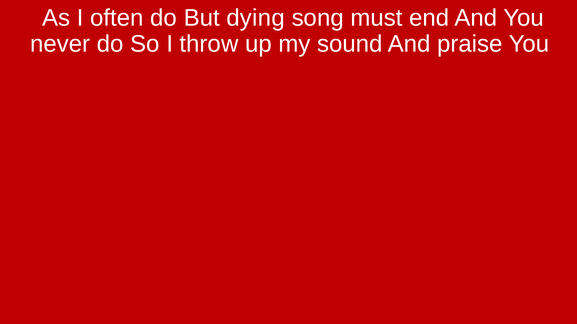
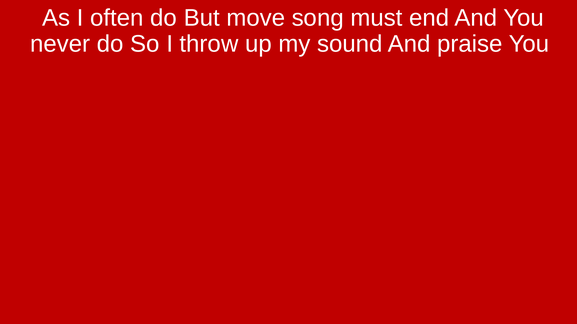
dying: dying -> move (256, 18)
